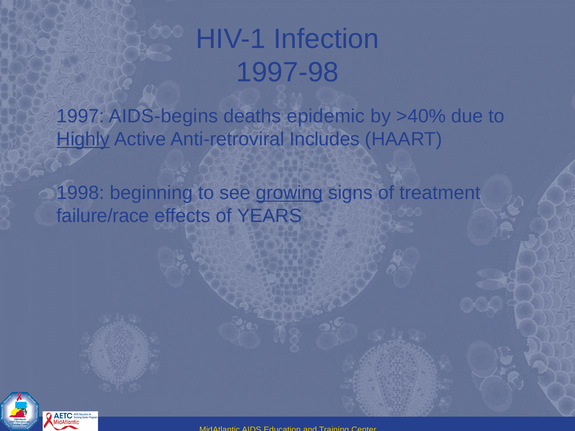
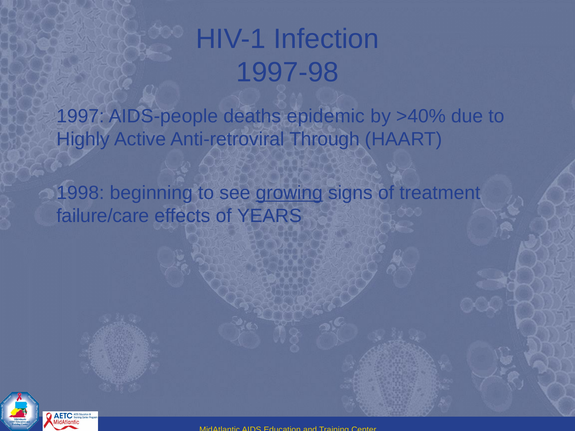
AIDS-begins: AIDS-begins -> AIDS-people (163, 116)
Highly underline: present -> none (83, 139)
Includes: Includes -> Through (325, 139)
failure/race: failure/race -> failure/care (103, 216)
